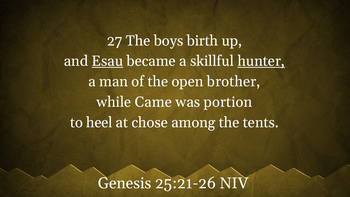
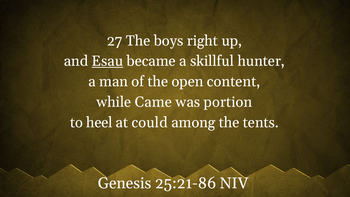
birth: birth -> right (202, 41)
hunter underline: present -> none (261, 61)
brother: brother -> content (234, 82)
chose: chose -> could (150, 122)
25:21-26: 25:21-26 -> 25:21-86 (186, 183)
